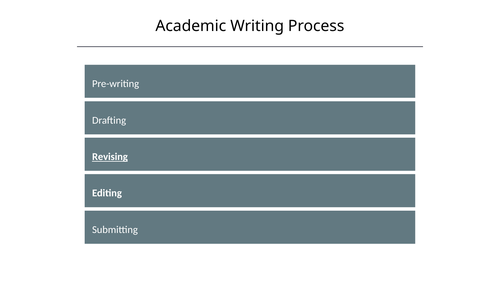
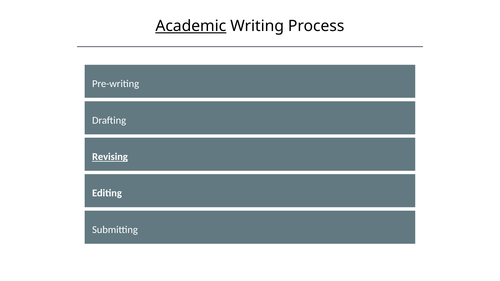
Academic underline: none -> present (191, 26)
